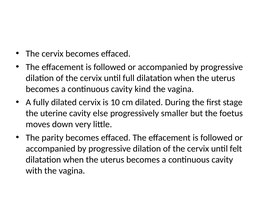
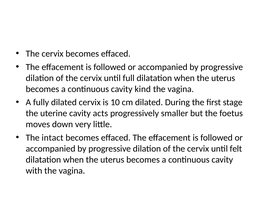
else: else -> acts (100, 113)
parity: parity -> intact (53, 138)
